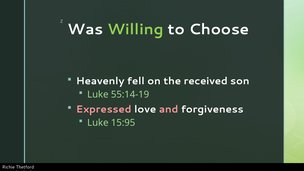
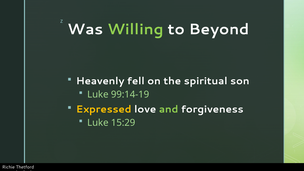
Choose: Choose -> Beyond (219, 29)
received: received -> spiritual (206, 81)
55:14-19: 55:14-19 -> 99:14-19 (130, 94)
Expressed colour: pink -> yellow (104, 109)
and colour: pink -> light green (169, 109)
15:95: 15:95 -> 15:29 (123, 123)
